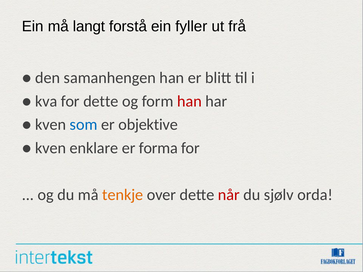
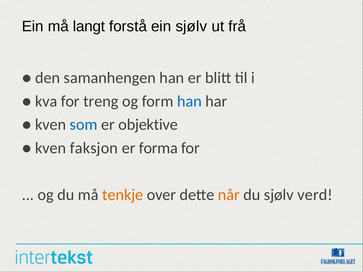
ein fyller: fyller -> sjølv (191, 26)
for dette: dette -> treng (101, 101)
han colour: red -> blue (189, 101)
enklare: enklare -> faksjon (94, 148)
når colour: red -> orange (229, 195)
orda: orda -> verd (315, 195)
